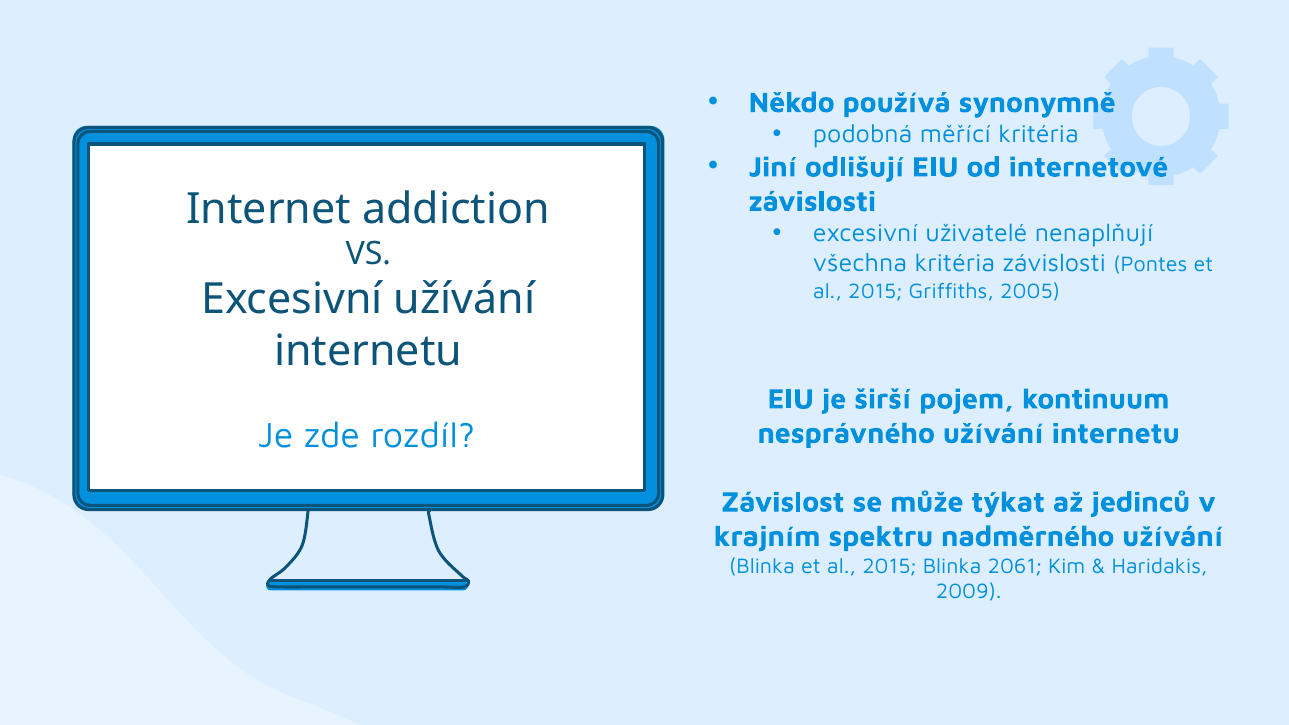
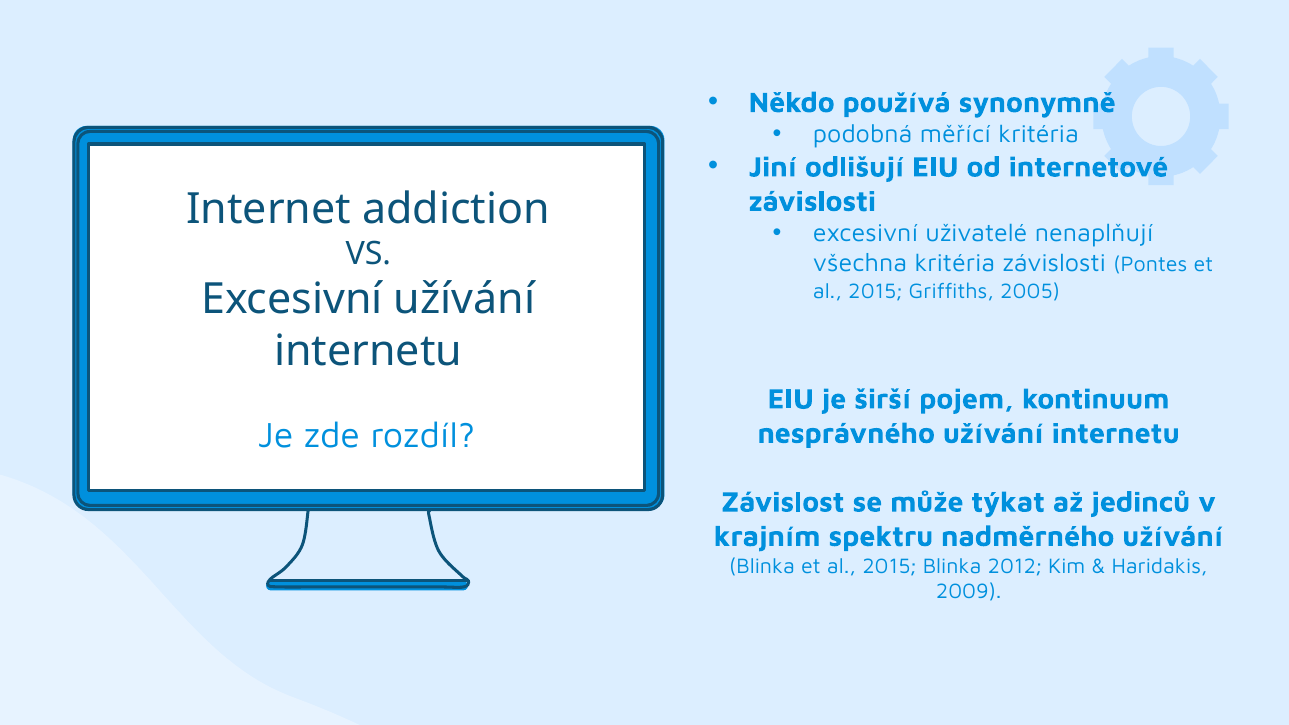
2061: 2061 -> 2012 (1015, 566)
